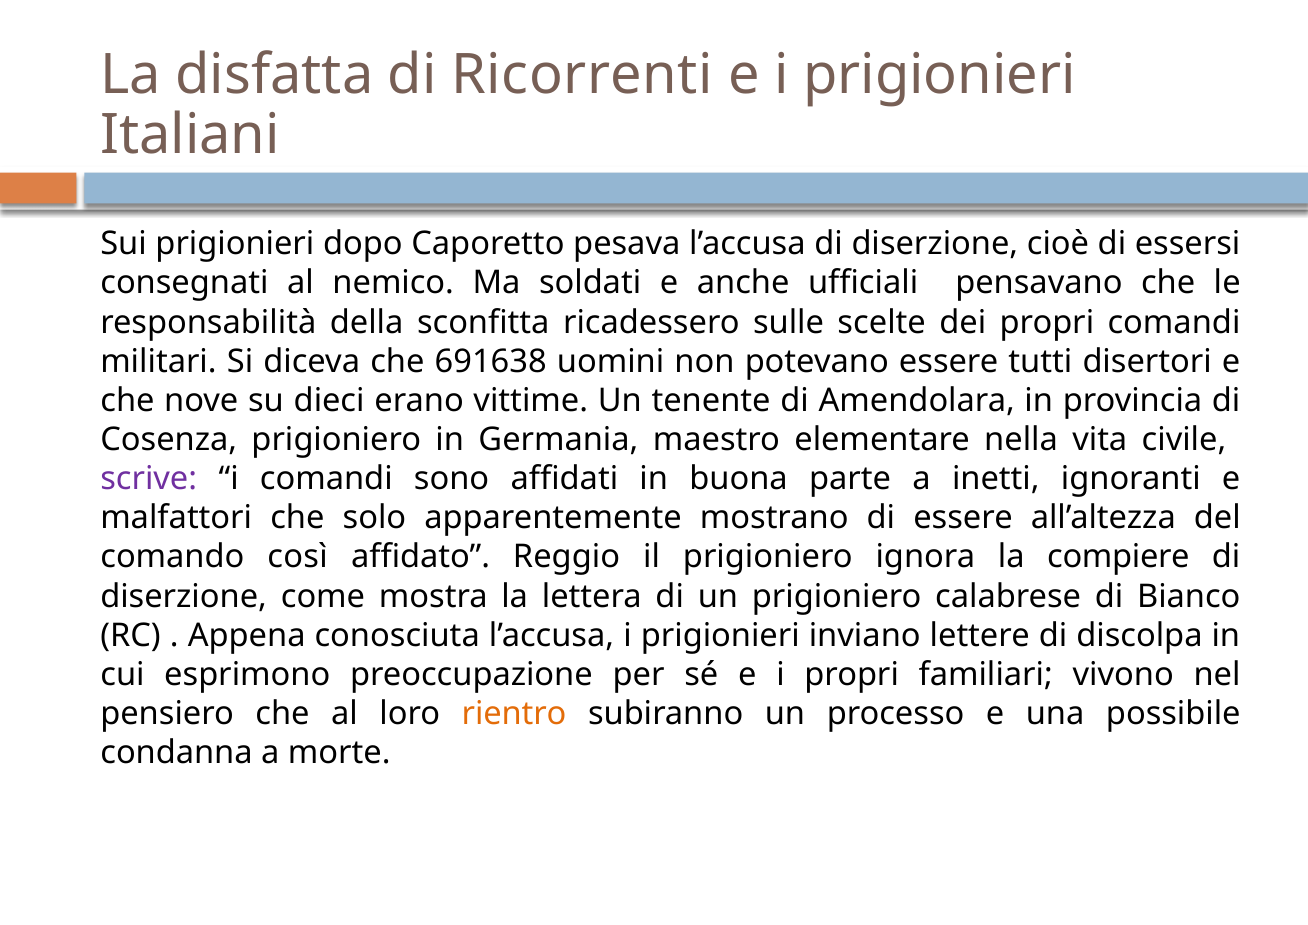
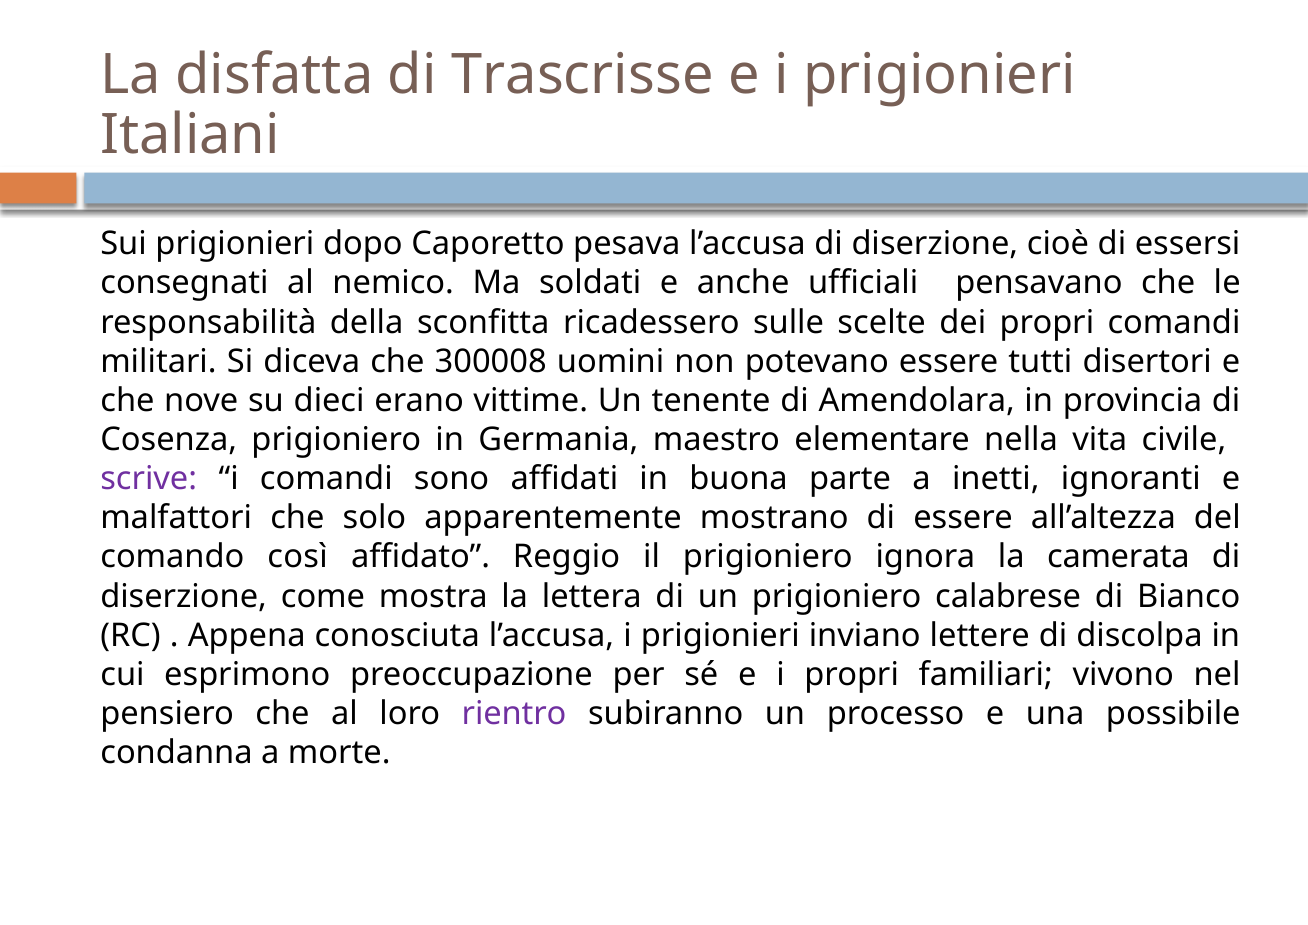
Ricorrenti: Ricorrenti -> Trascrisse (582, 75)
691638: 691638 -> 300008 (491, 361)
compiere: compiere -> camerata (1118, 557)
rientro colour: orange -> purple (514, 714)
